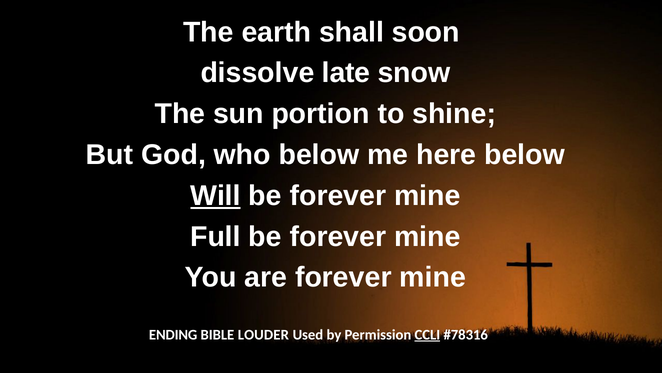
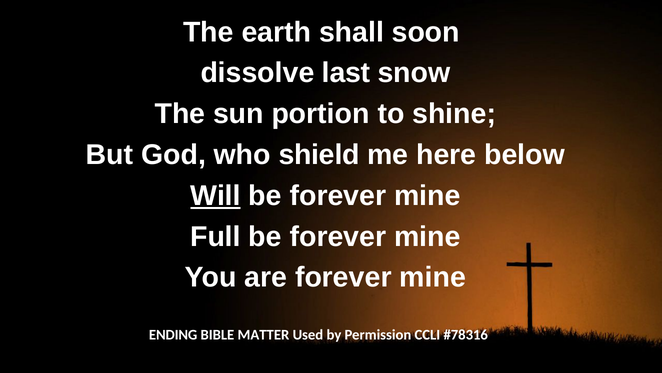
late: late -> last (346, 73)
who below: below -> shield (319, 155)
LOUDER: LOUDER -> MATTER (263, 334)
CCLI underline: present -> none (427, 334)
